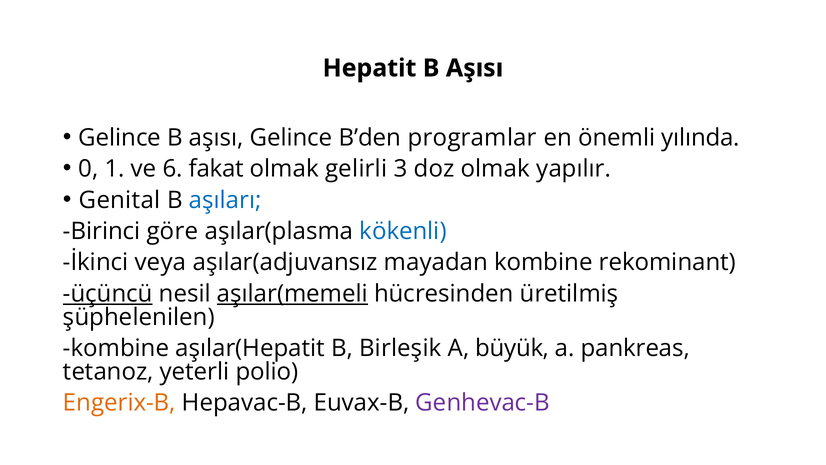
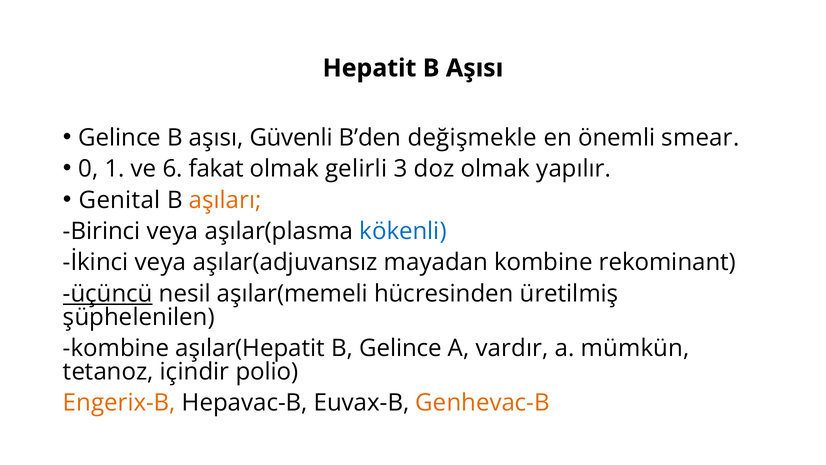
aşısı Gelince: Gelince -> Güvenli (291, 138)
programlar: programlar -> değişmekle (472, 138)
yılında: yılında -> smear (700, 138)
aşıları colour: blue -> orange (225, 200)
Birinci göre: göre -> veya (173, 231)
aşılar(memeli underline: present -> none (292, 293)
B Birleşik: Birleşik -> Gelince (400, 348)
büyük: büyük -> vardır (512, 348)
pankreas: pankreas -> mümkün (635, 348)
yeterli: yeterli -> içindir (195, 371)
Genhevac-B colour: purple -> orange (483, 403)
